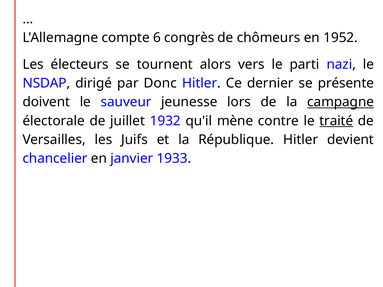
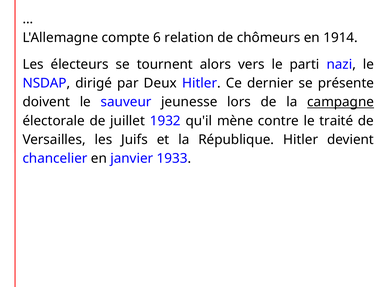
congrès: congrès -> relation (189, 38)
1952: 1952 -> 1914 (341, 38)
Donc: Donc -> Deux (160, 83)
traité underline: present -> none (336, 121)
